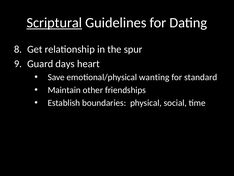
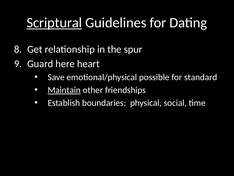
days: days -> here (65, 64)
wanting: wanting -> possible (154, 77)
Maintain underline: none -> present (64, 90)
